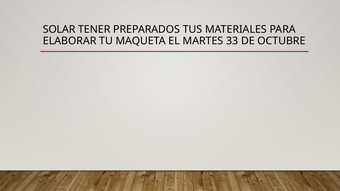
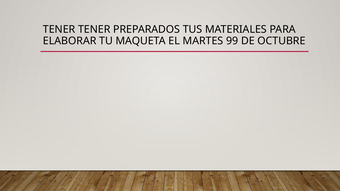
SOLAR: SOLAR -> TENER (59, 29)
33: 33 -> 99 (232, 41)
